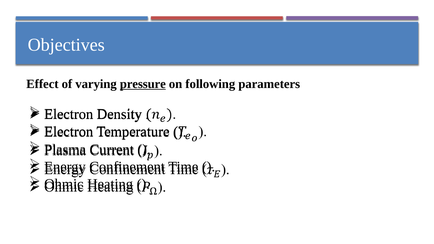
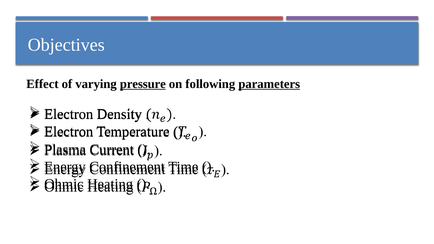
parameters underline: none -> present (269, 84)
